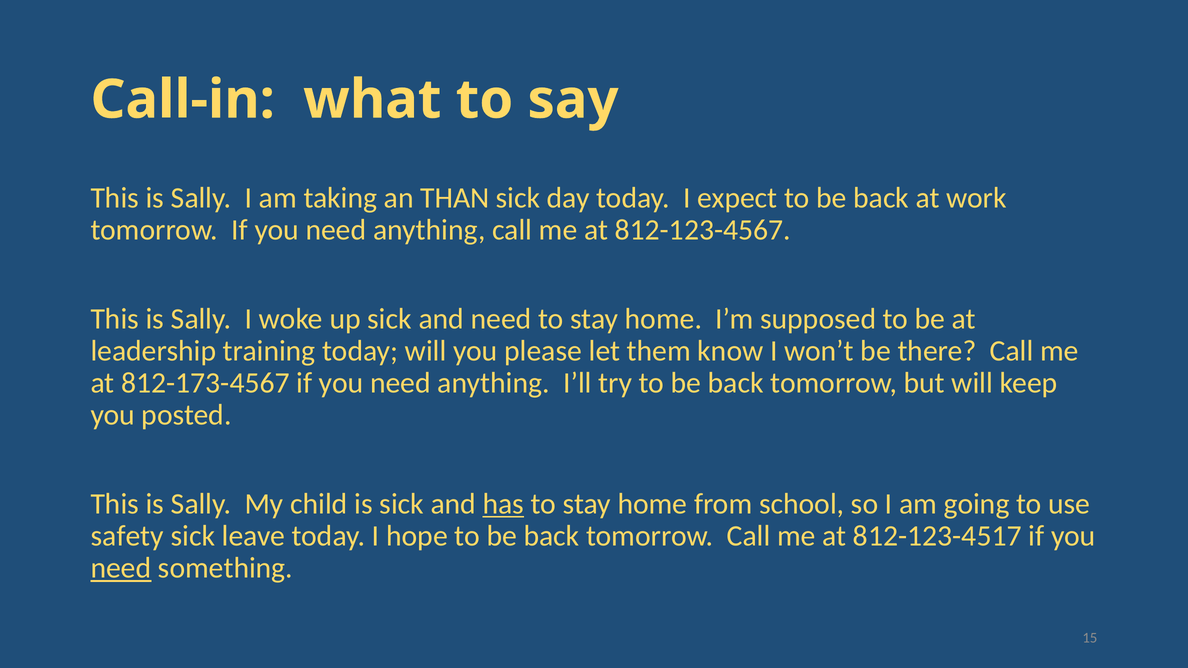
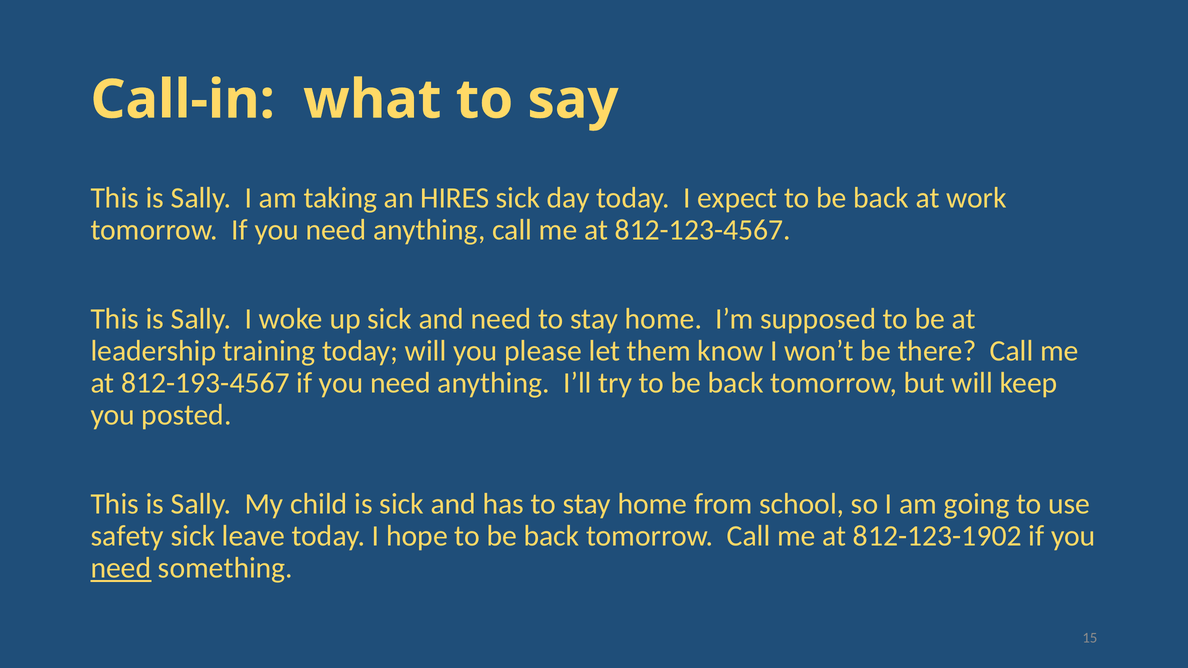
THAN: THAN -> HIRES (455, 198)
812-173-4567: 812-173-4567 -> 812-193-4567 (205, 383)
has underline: present -> none (503, 504)
812-123-4517: 812-123-4517 -> 812-123-1902 (937, 536)
